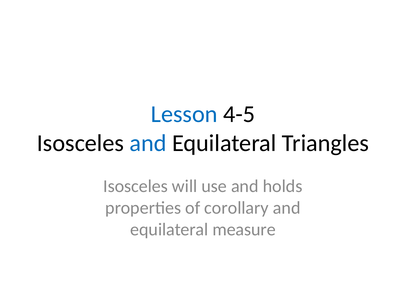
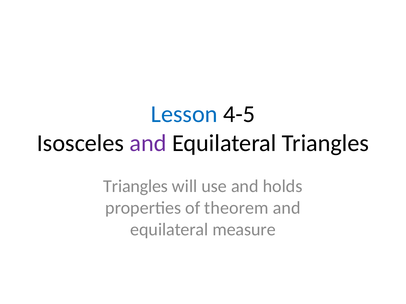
and colour: blue -> purple (148, 143)
Isosceles: Isosceles -> Triangles (136, 187)
corollary: corollary -> theorem (237, 208)
